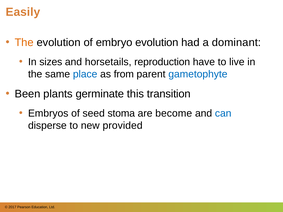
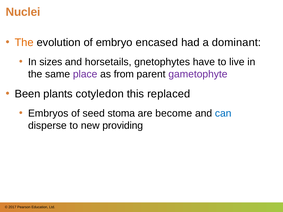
Easily: Easily -> Nuclei (23, 12)
embryo evolution: evolution -> encased (157, 42)
reproduction: reproduction -> gnetophytes (162, 62)
place colour: blue -> purple (85, 74)
gametophyte colour: blue -> purple (198, 74)
germinate: germinate -> cotyledon (100, 94)
transition: transition -> replaced (169, 94)
provided: provided -> providing (123, 126)
